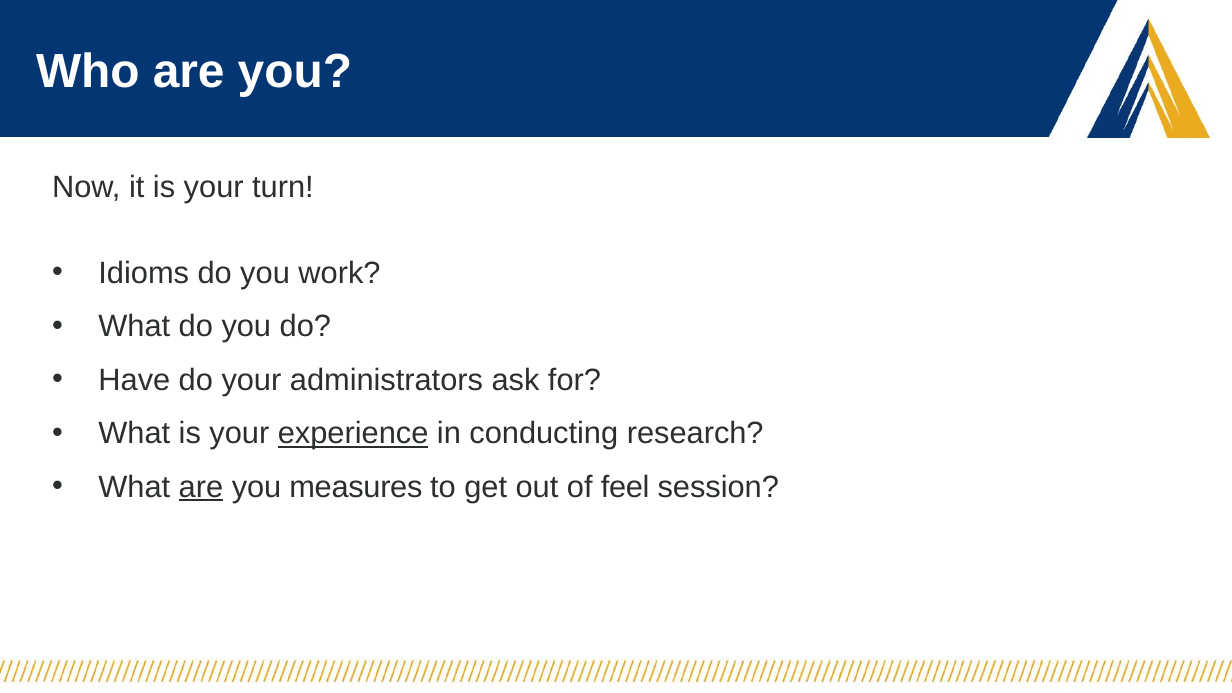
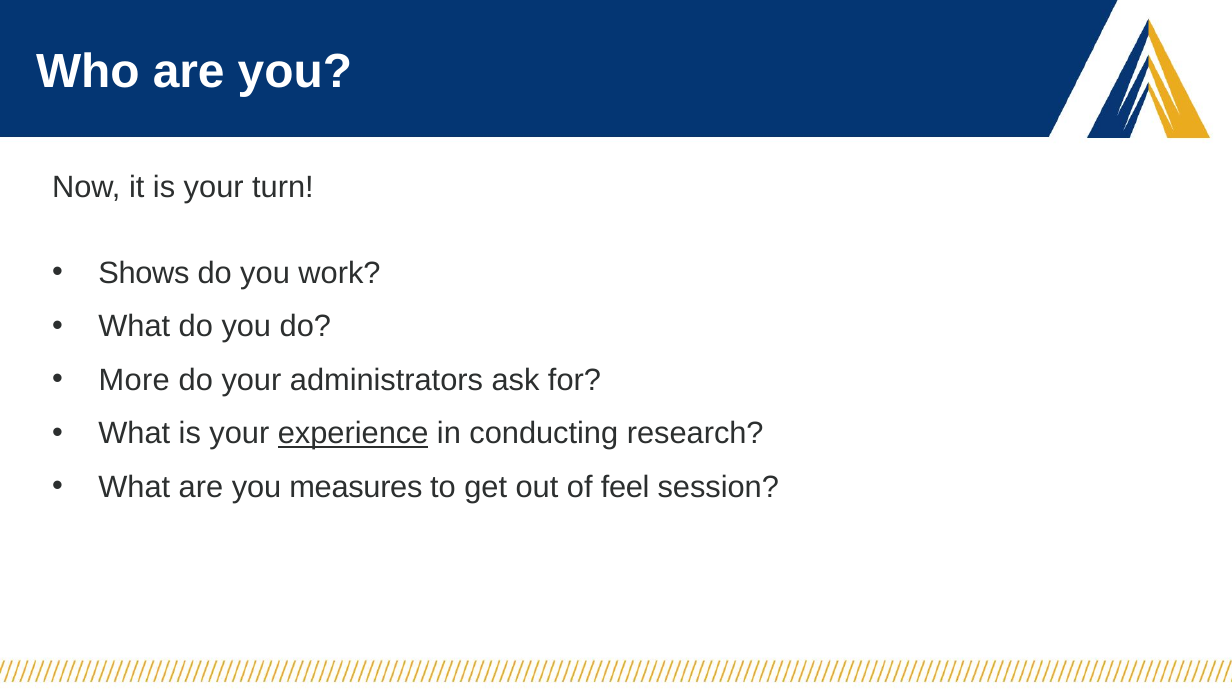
Idioms: Idioms -> Shows (144, 273)
Have: Have -> More (134, 380)
are underline: present -> none (201, 487)
